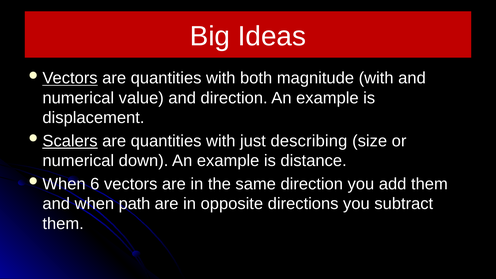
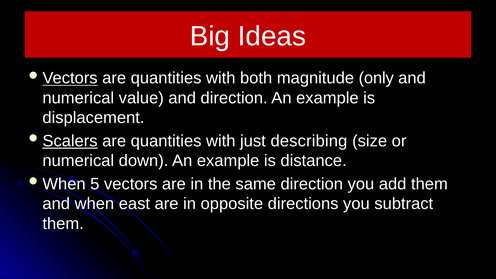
magnitude with: with -> only (376, 78)
6: 6 -> 5 (95, 184)
path: path -> east (134, 204)
